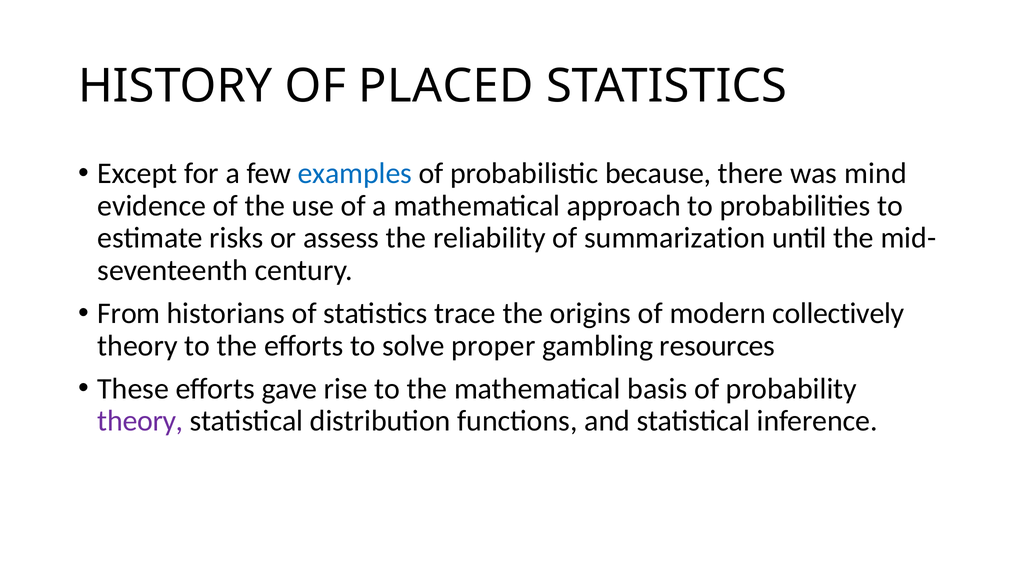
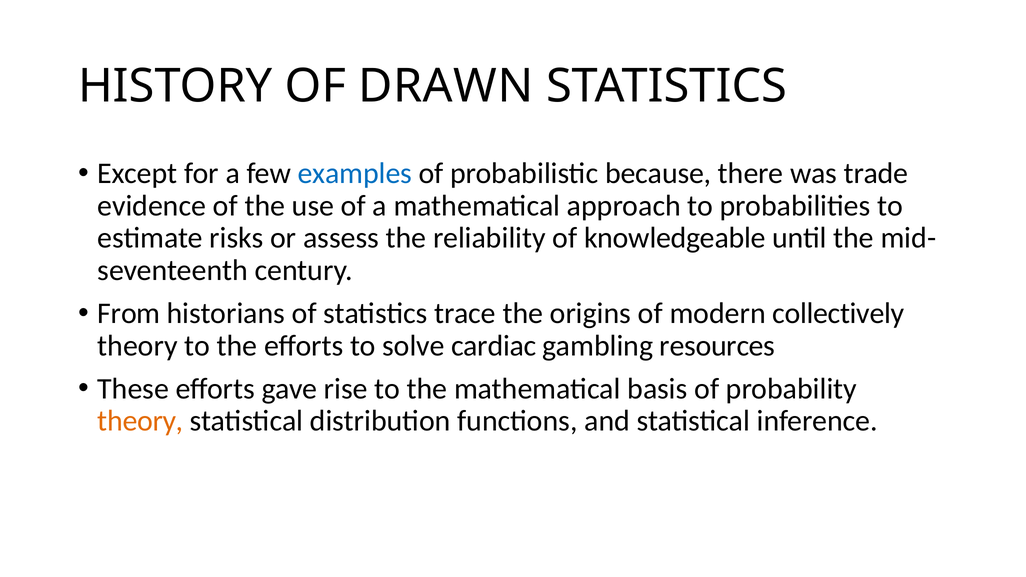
PLACED: PLACED -> DRAWN (446, 86)
mind: mind -> trade (876, 173)
summarization: summarization -> knowledgeable (675, 238)
proper: proper -> cardiac (494, 346)
theory colour: purple -> orange (140, 421)
